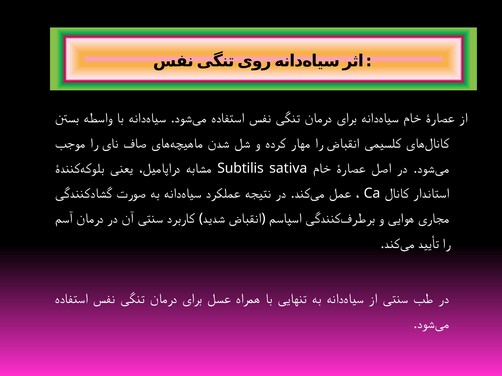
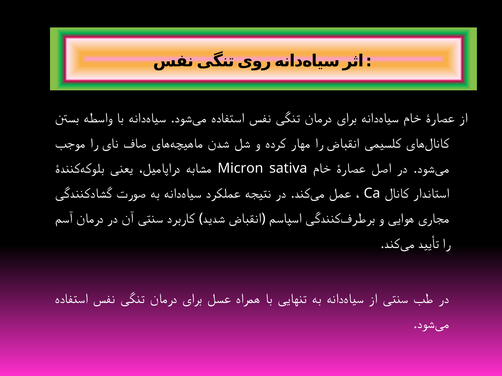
Subtilis: Subtilis -> Micron (240, 168)
